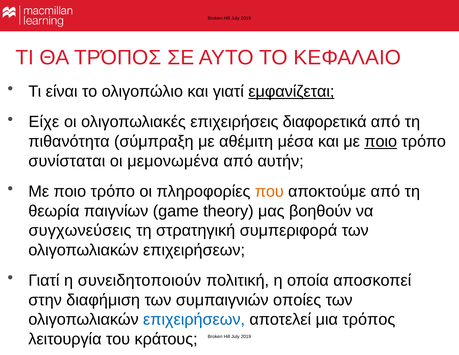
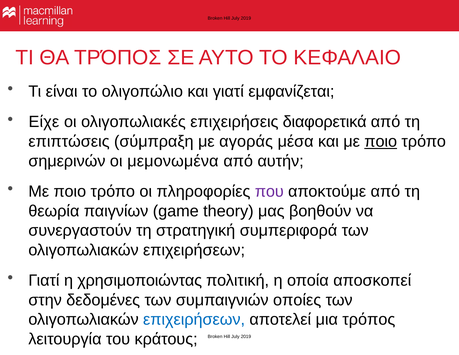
εμφανίζεται underline: present -> none (291, 91)
πιθανότητα: πιθανότητα -> επιπτώσεις (69, 141)
αθέμιτη: αθέμιτη -> αγοράς (246, 141)
συνίσταται: συνίσταται -> σημερινών (67, 161)
που colour: orange -> purple (269, 191)
συγχωνεύσεις: συγχωνεύσεις -> συνεργαστούν (80, 230)
συνειδητοποιούν: συνειδητοποιούν -> χρησιμοποιώντας (140, 280)
διαφήμιση: διαφήμιση -> δεδομένες (103, 300)
